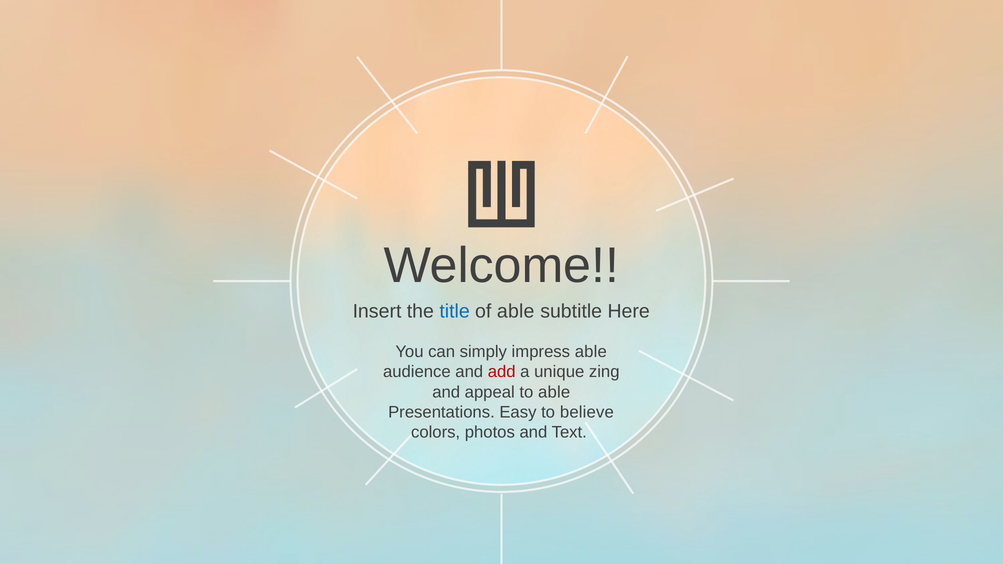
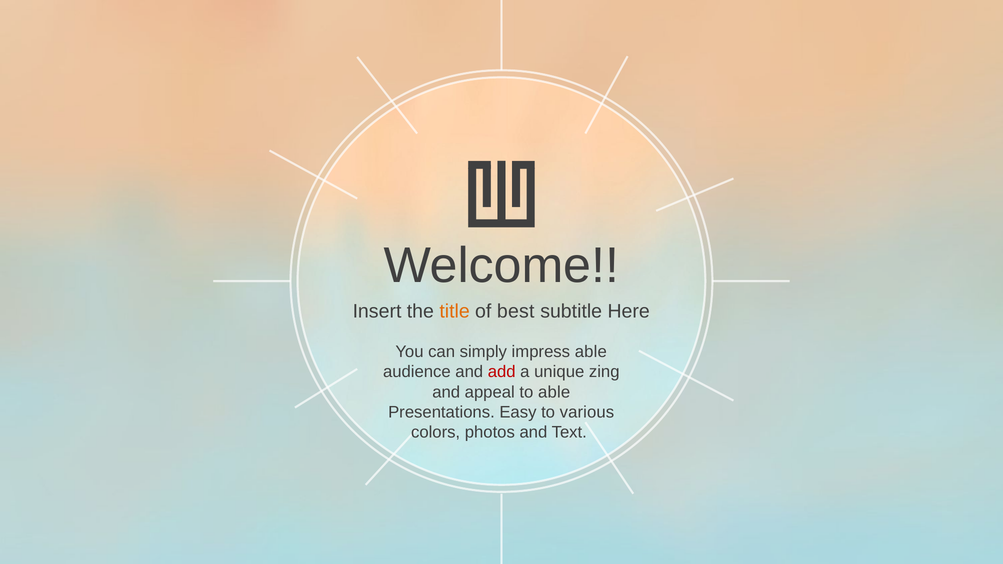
title colour: blue -> orange (455, 311)
of able: able -> best (516, 311)
believe: believe -> various (587, 412)
